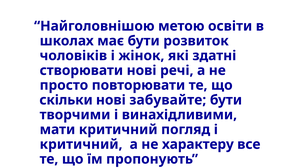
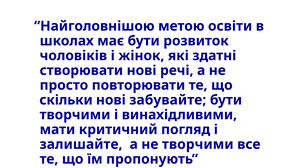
критичний: критичний -> залишайте (81, 144)
не характеру: характеру -> творчими (198, 144)
